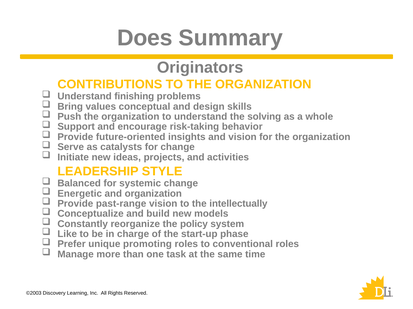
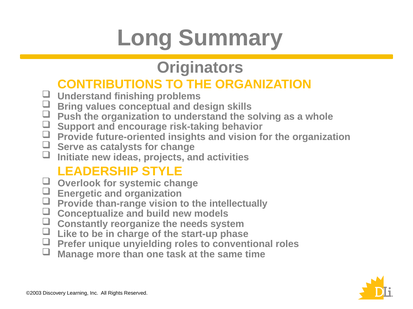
Does: Does -> Long (145, 38)
Balanced: Balanced -> Overlook (79, 184)
past-range: past-range -> than-range (121, 204)
policy: policy -> needs (194, 224)
promoting: promoting -> unyielding (147, 245)
